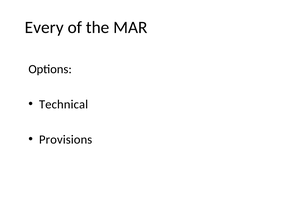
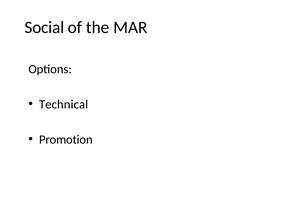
Every: Every -> Social (44, 27)
Provisions: Provisions -> Promotion (66, 140)
